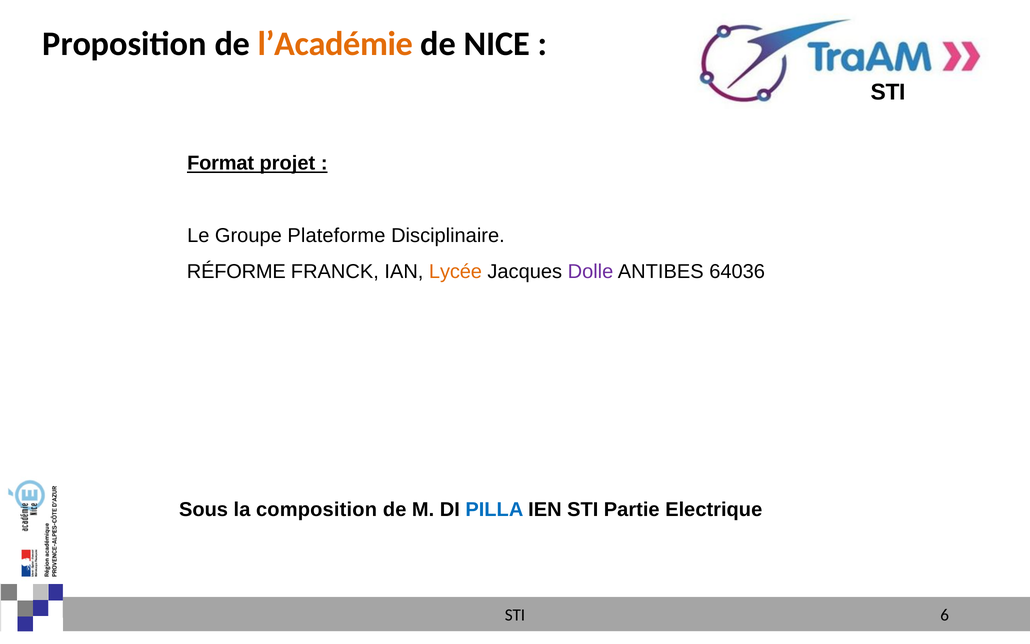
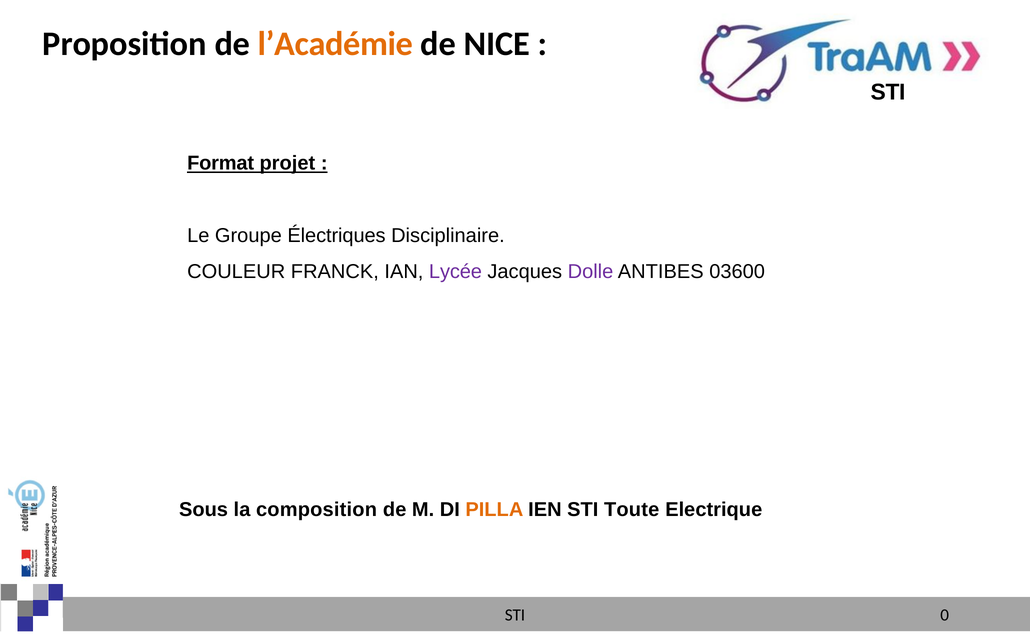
Plateforme: Plateforme -> Électriques (337, 235)
RÉFORME: RÉFORME -> COULEUR (236, 271)
Lycée colour: orange -> purple (455, 271)
64036: 64036 -> 03600 (737, 271)
PILLA colour: blue -> orange (494, 509)
Partie: Partie -> Toute (632, 509)
6: 6 -> 0 (945, 615)
